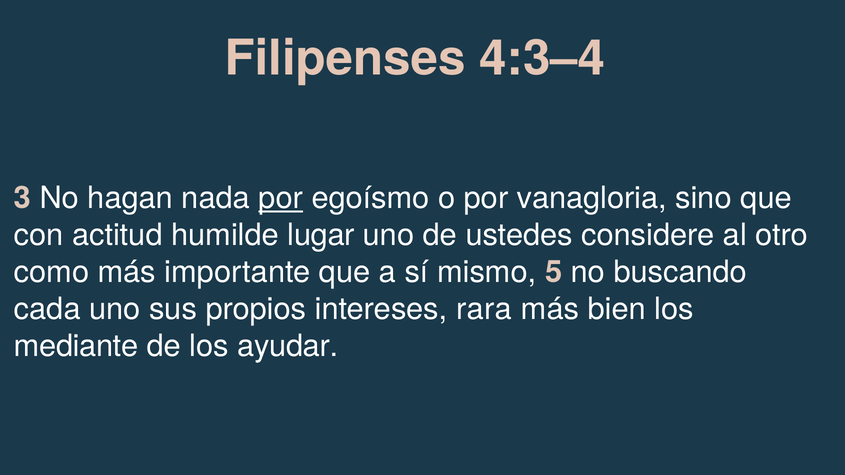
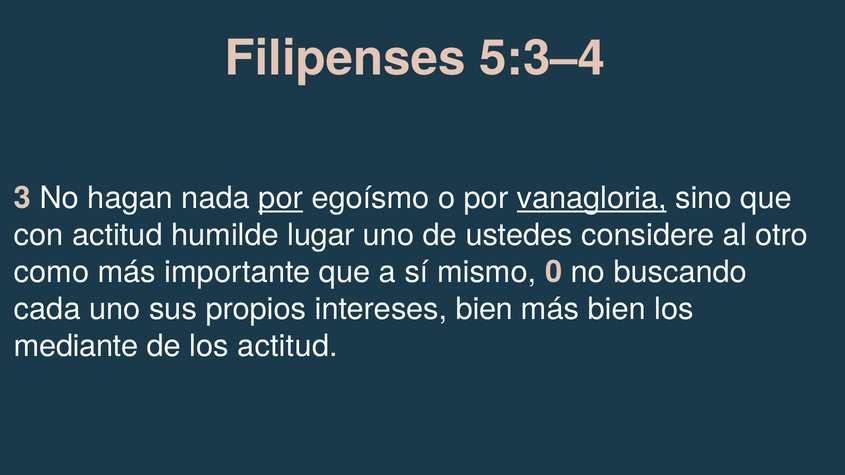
4:3–4: 4:3–4 -> 5:3–4 (542, 59)
vanagloria underline: none -> present (592, 198)
5: 5 -> 0 (554, 272)
intereses rara: rara -> bien (484, 309)
los ayudar: ayudar -> actitud (288, 346)
